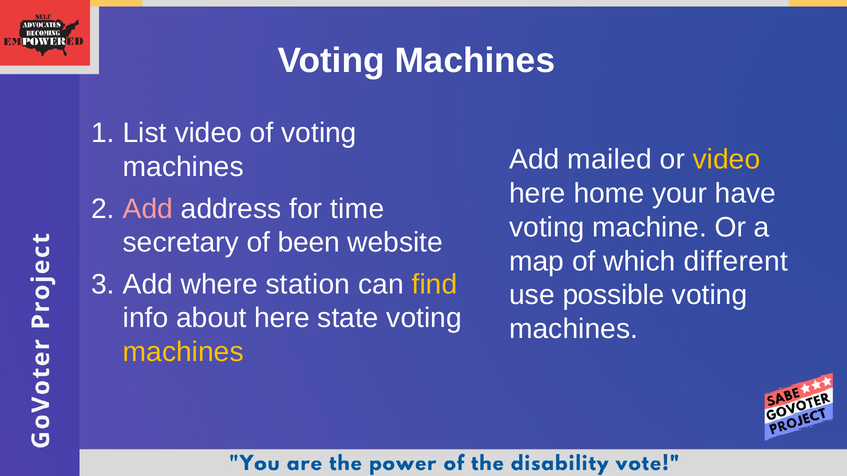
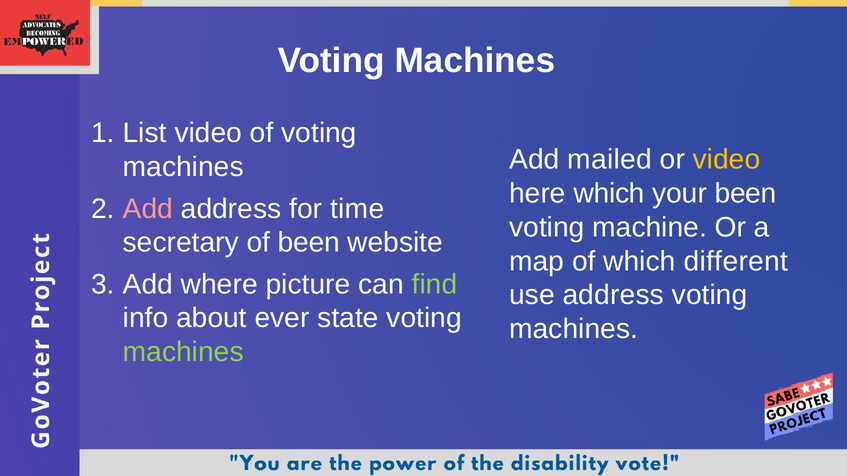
here home: home -> which (609, 194)
your have: have -> been (746, 194)
station: station -> picture (308, 285)
find colour: yellow -> light green (434, 285)
use possible: possible -> address (613, 295)
about here: here -> ever (282, 318)
machines colour: yellow -> light green (183, 352)
